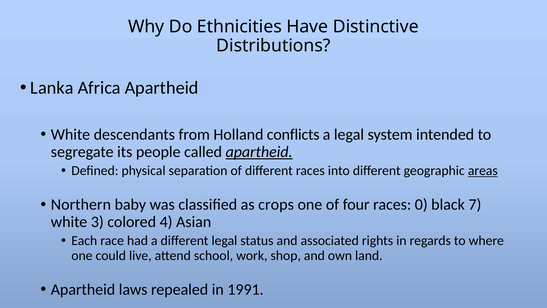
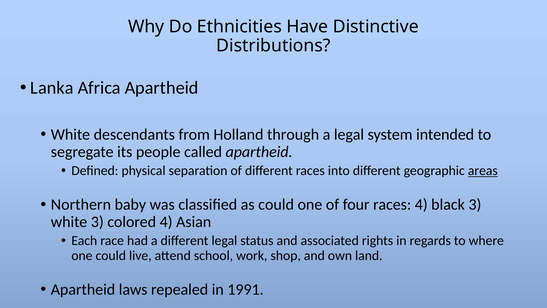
conflicts: conflicts -> through (293, 134)
apartheid underline: present -> none (259, 152)
as crops: crops -> could (276, 204)
races 0: 0 -> 4 (421, 204)
black 7: 7 -> 3 (475, 204)
